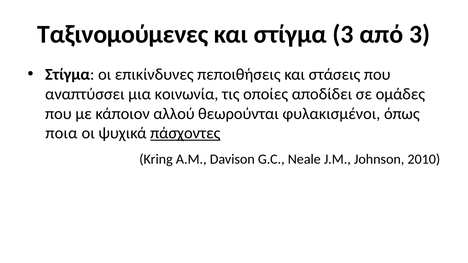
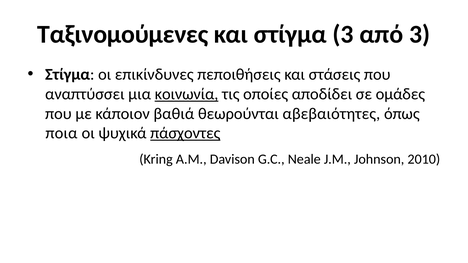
κοινωνία underline: none -> present (187, 94)
αλλού: αλλού -> βαθιά (174, 114)
φυλακισμένοι: φυλακισμένοι -> αβεβαιότητες (331, 114)
